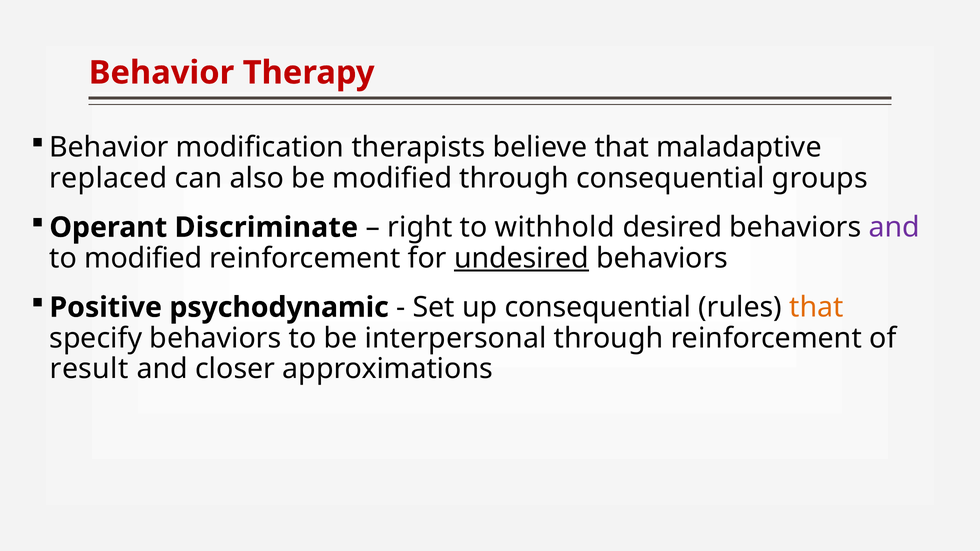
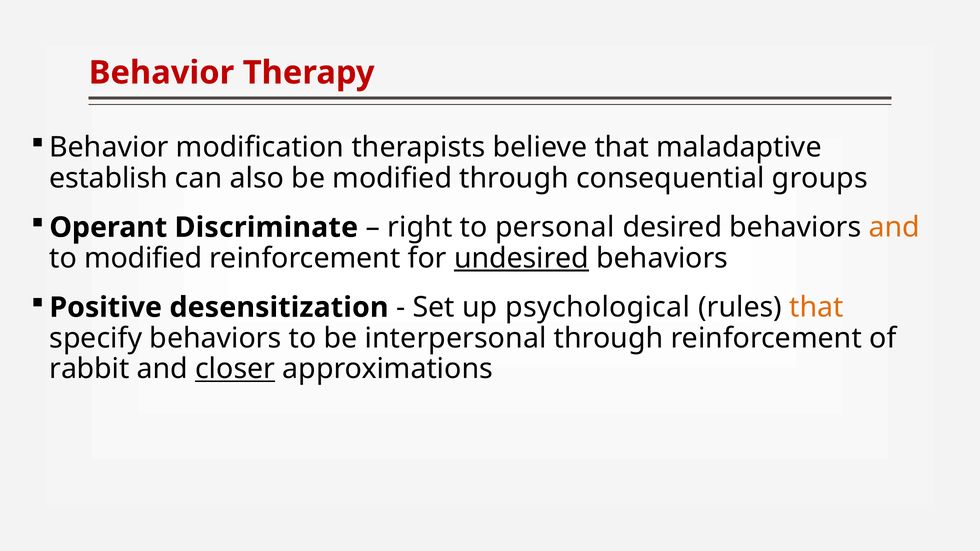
replaced: replaced -> establish (109, 178)
withhold: withhold -> personal (555, 228)
and colour: purple -> orange (894, 228)
psychodynamic: psychodynamic -> desensitization (279, 308)
up consequential: consequential -> psychological (598, 308)
result: result -> rabbit (89, 369)
closer underline: none -> present (235, 369)
